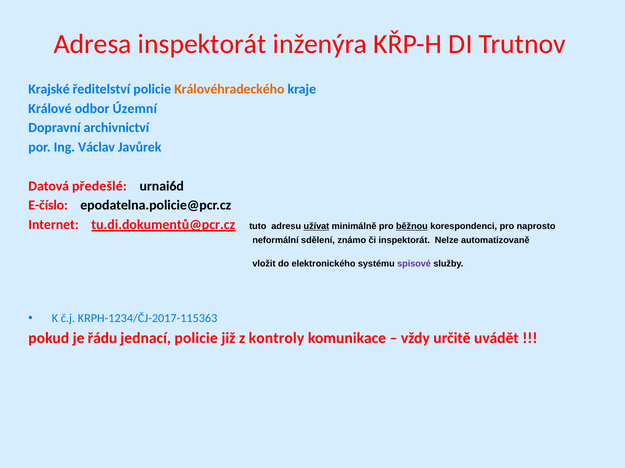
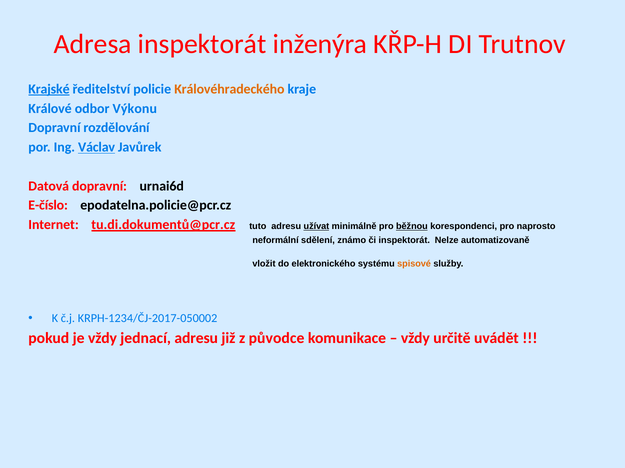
Krajské underline: none -> present (49, 89)
Územní: Územní -> Výkonu (135, 109)
archivnictví: archivnictví -> rozdělování (116, 128)
Václav underline: none -> present (97, 148)
Datová předešlé: předešlé -> dopravní (99, 186)
spisové colour: purple -> orange (414, 264)
KRPH-1234/ČJ-2017-115363: KRPH-1234/ČJ-2017-115363 -> KRPH-1234/ČJ-2017-050002 (148, 319)
je řádu: řádu -> vždy (102, 339)
jednací policie: policie -> adresu (196, 339)
kontroly: kontroly -> původce (277, 339)
